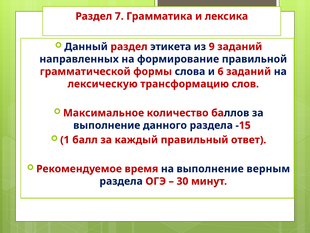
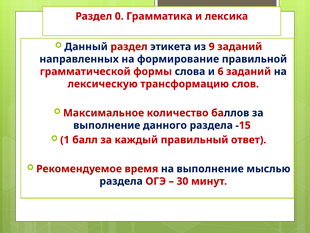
7: 7 -> 0 (119, 16)
верным: верным -> мыслью (268, 169)
